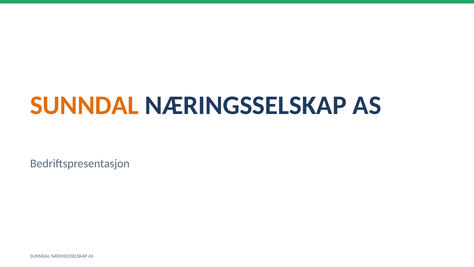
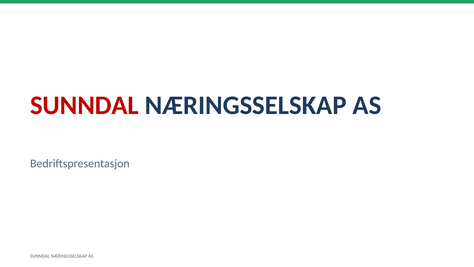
SUNNDAL colour: orange -> red (85, 105)
